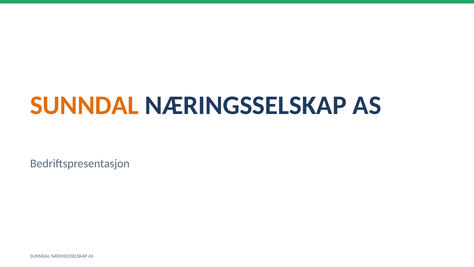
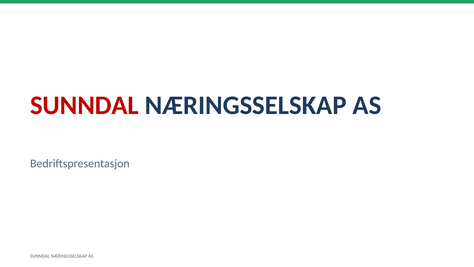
SUNNDAL colour: orange -> red (85, 105)
